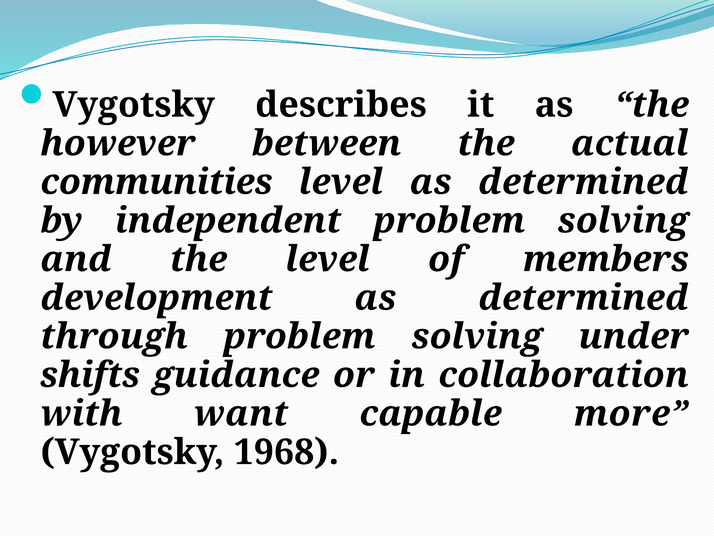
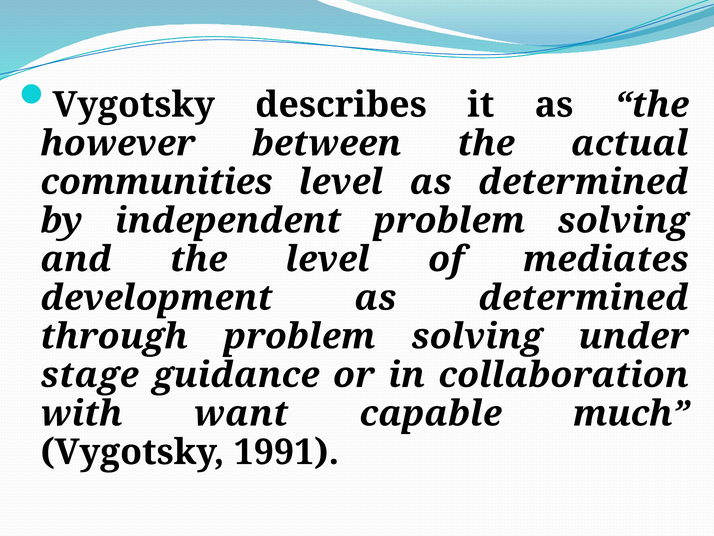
members: members -> mediates (606, 259)
shifts: shifts -> stage (90, 375)
more: more -> much (631, 413)
1968: 1968 -> 1991 (286, 452)
